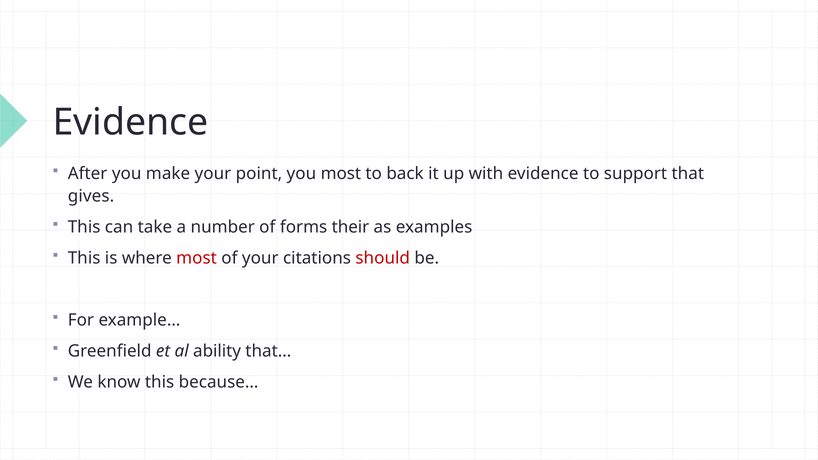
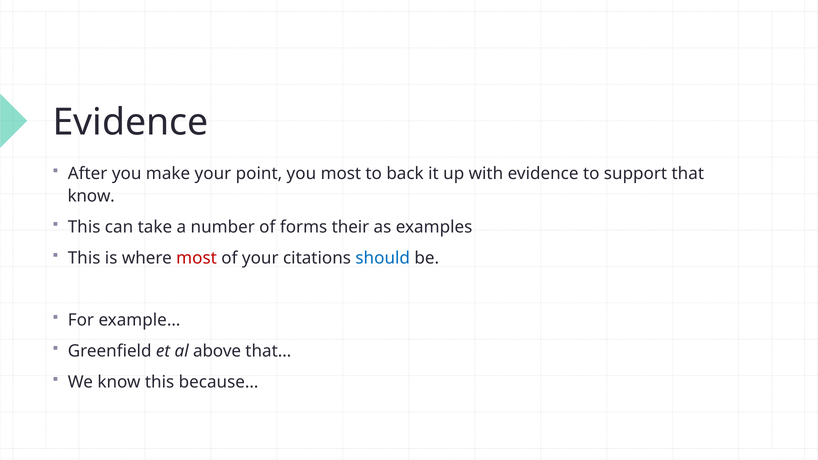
gives: gives -> know (91, 196)
should colour: red -> blue (383, 258)
ability: ability -> above (217, 351)
